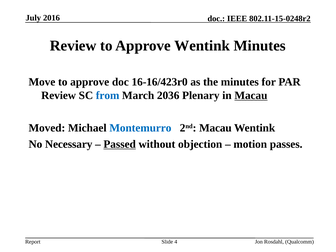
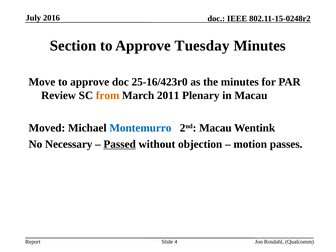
Review: Review -> Section (73, 46)
Approve Wentink: Wentink -> Tuesday (202, 46)
16-16/423r0: 16-16/423r0 -> 25-16/423r0 (160, 82)
from colour: blue -> orange (108, 95)
2036: 2036 -> 2011 (168, 95)
Macau underline: present -> none (251, 95)
